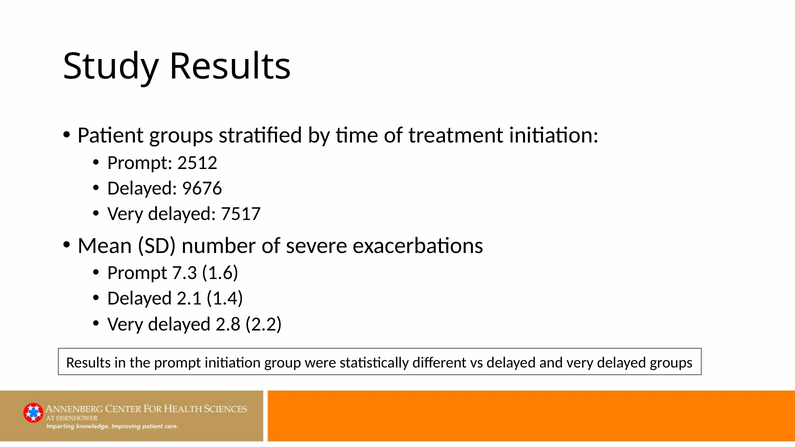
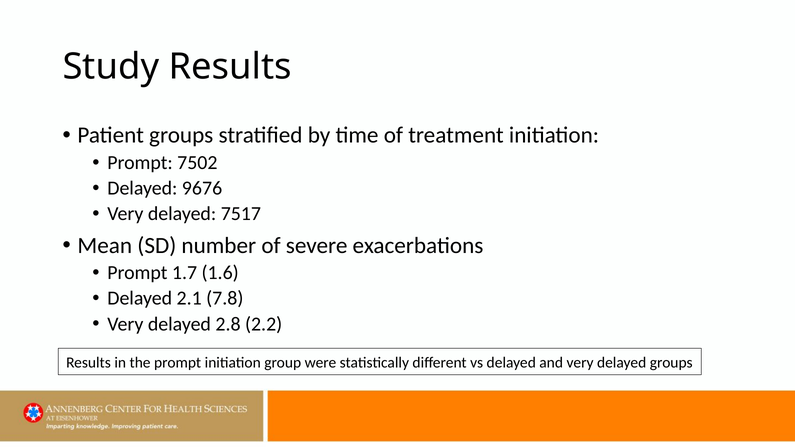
2512: 2512 -> 7502 (197, 163)
7.3: 7.3 -> 1.7 (185, 273)
1.4: 1.4 -> 7.8 (225, 299)
